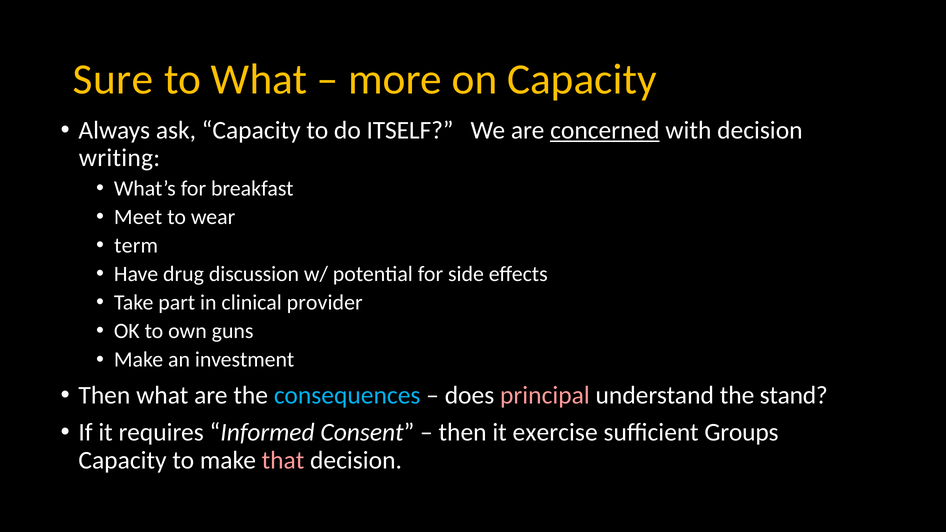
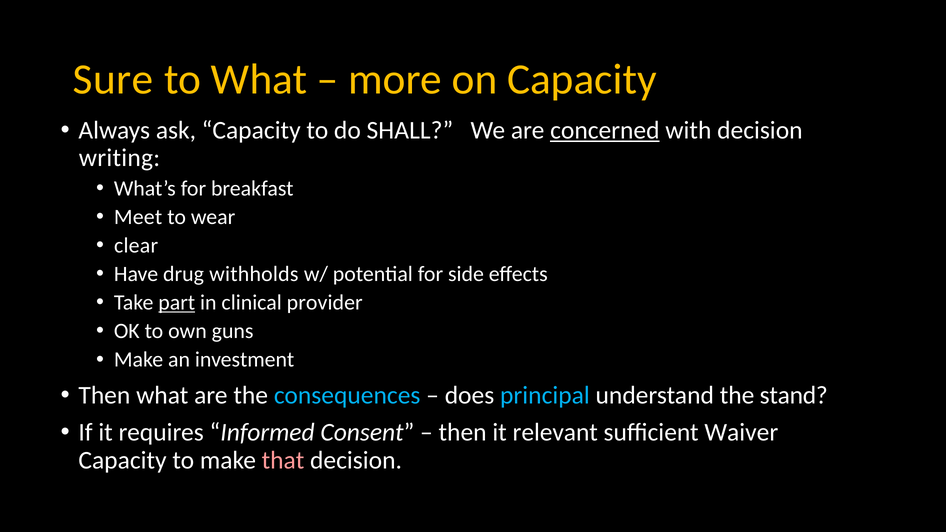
ITSELF: ITSELF -> SHALL (410, 130)
term: term -> clear (136, 246)
discussion: discussion -> withholds (254, 274)
part underline: none -> present (177, 303)
principal colour: pink -> light blue (545, 395)
exercise: exercise -> relevant (555, 433)
Groups: Groups -> Waiver (741, 433)
